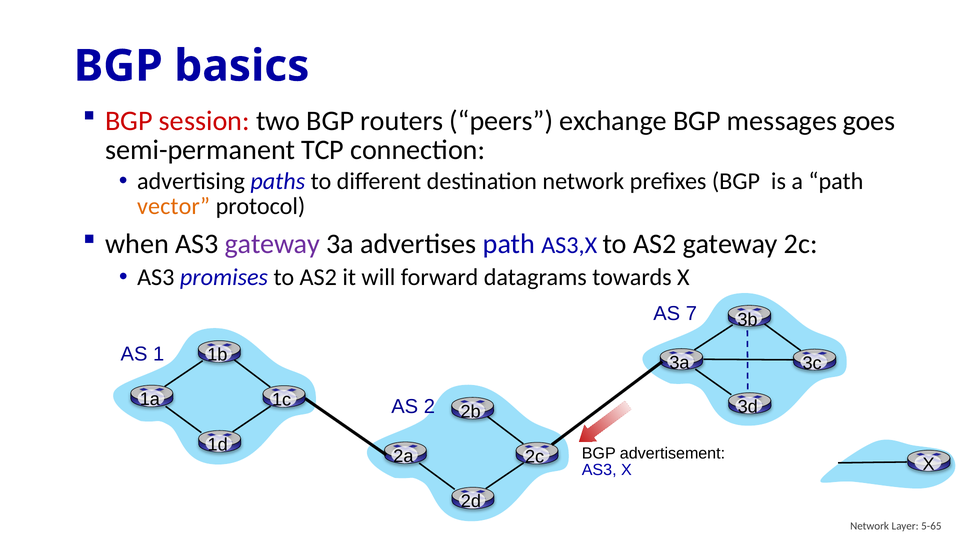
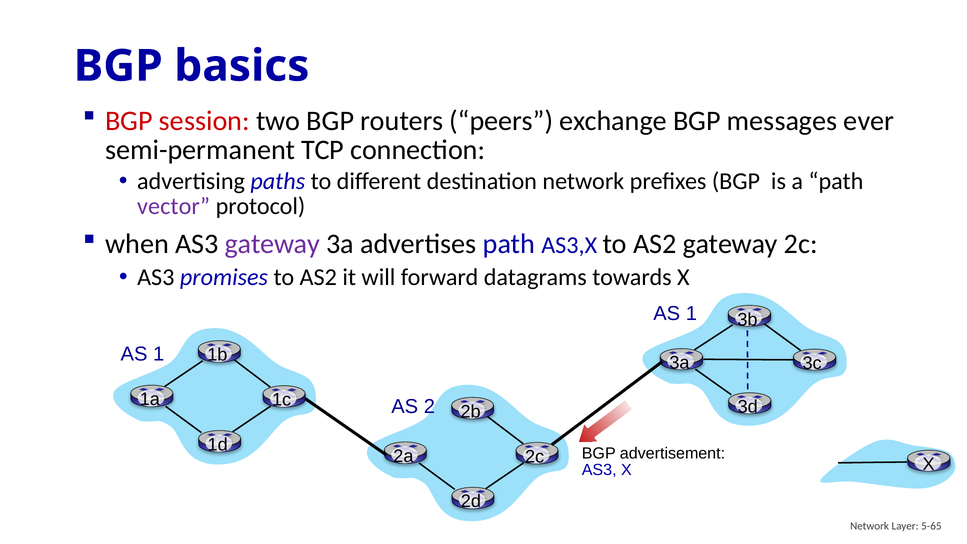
goes: goes -> ever (869, 121)
vector colour: orange -> purple (174, 206)
7: 7 -> 1 (691, 313)
